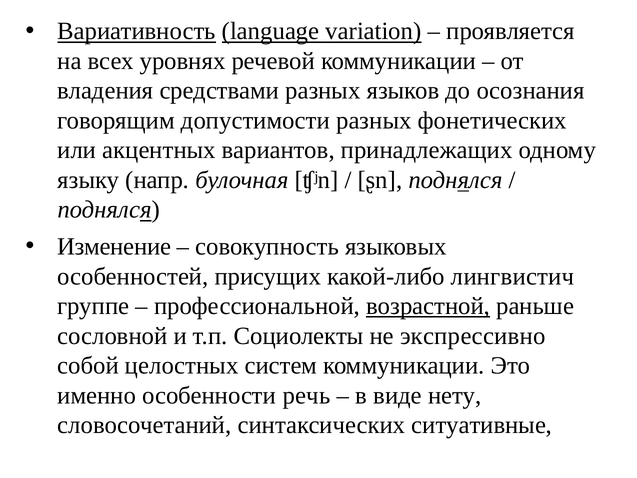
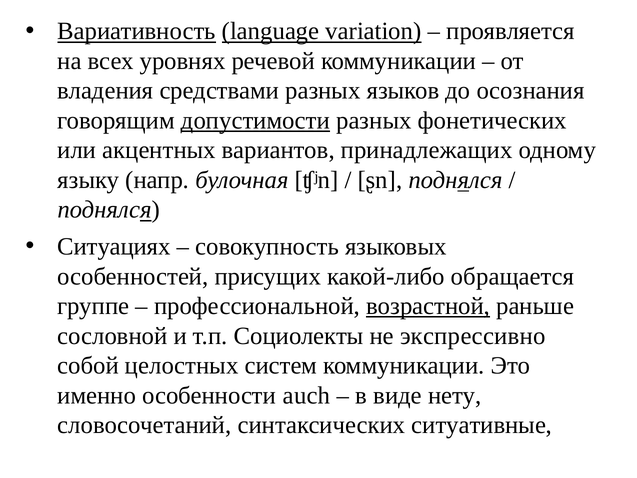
допустимости underline: none -> present (255, 120)
Изменение: Изменение -> Ситуациях (114, 247)
лингвистич: лингвистич -> обращается (513, 276)
речь: речь -> auch (307, 395)
